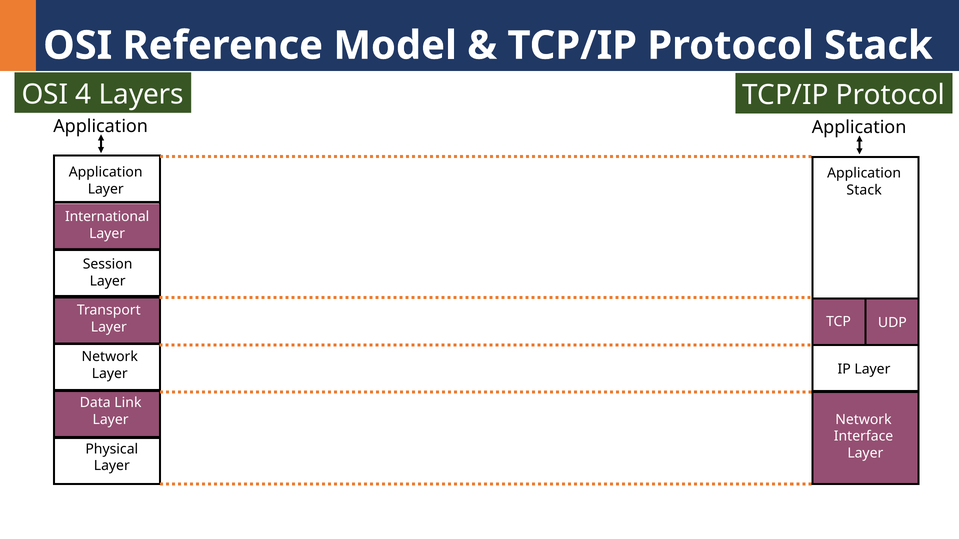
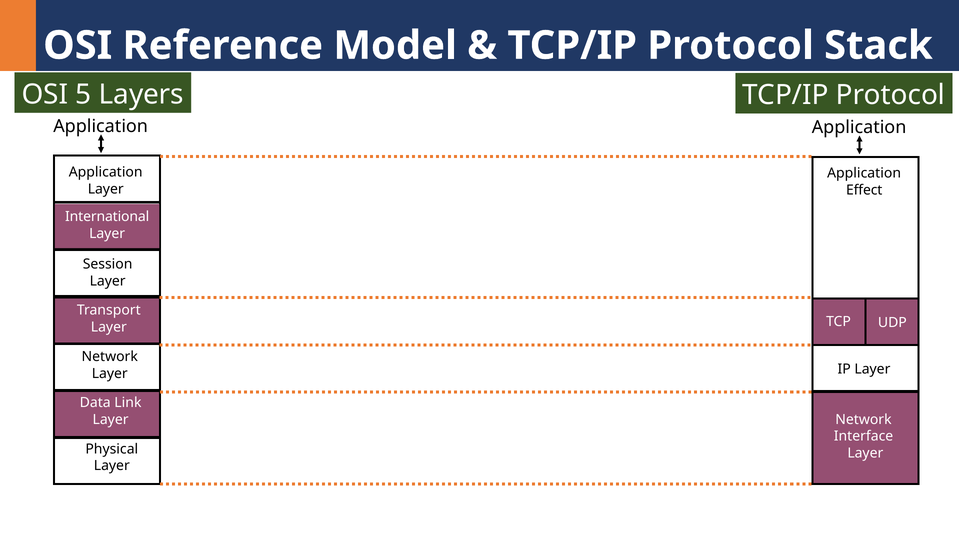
4: 4 -> 5 (83, 95)
Stack: Stack -> Effect (864, 190)
